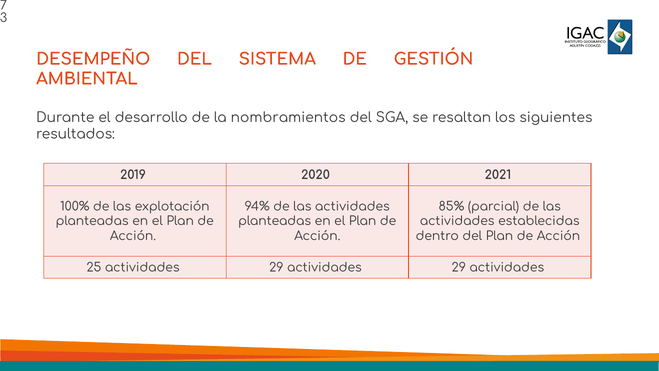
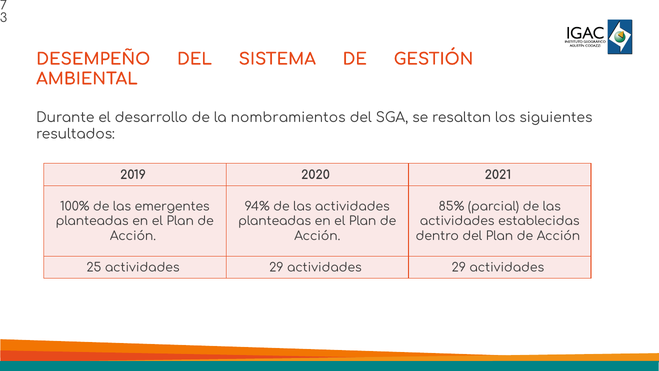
explotación: explotación -> emergentes (172, 206)
